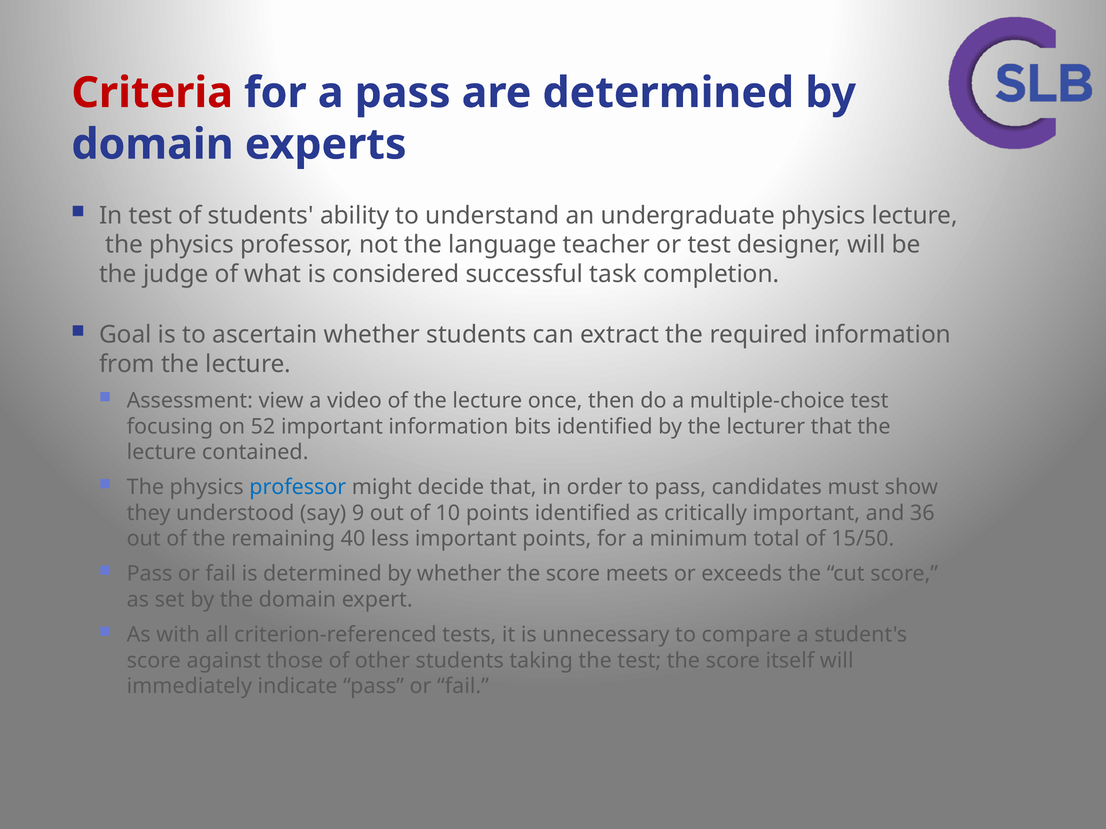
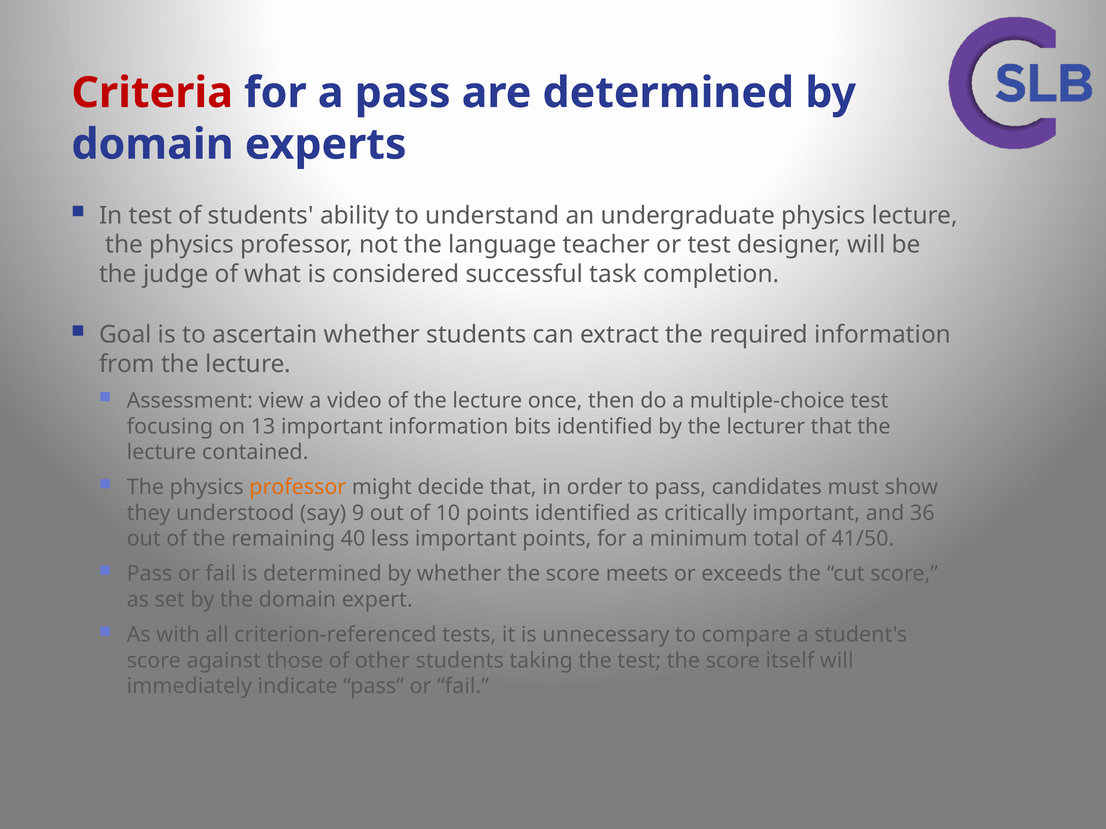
52: 52 -> 13 (263, 427)
professor colour: blue -> orange (298, 488)
15/50: 15/50 -> 41/50 (863, 539)
